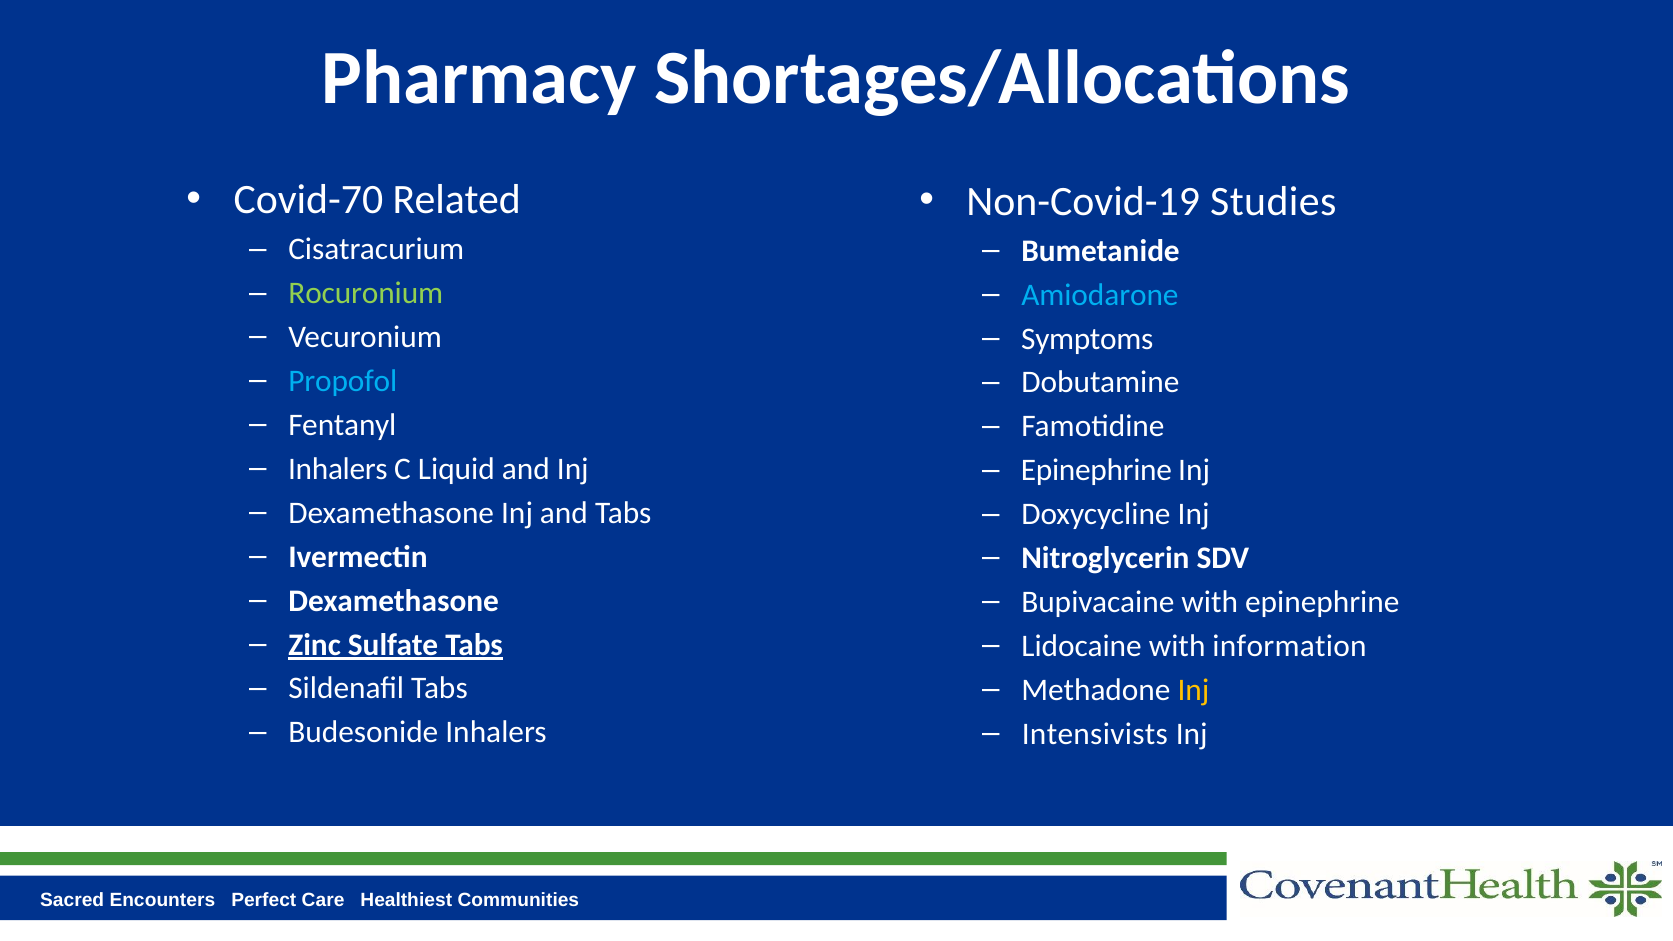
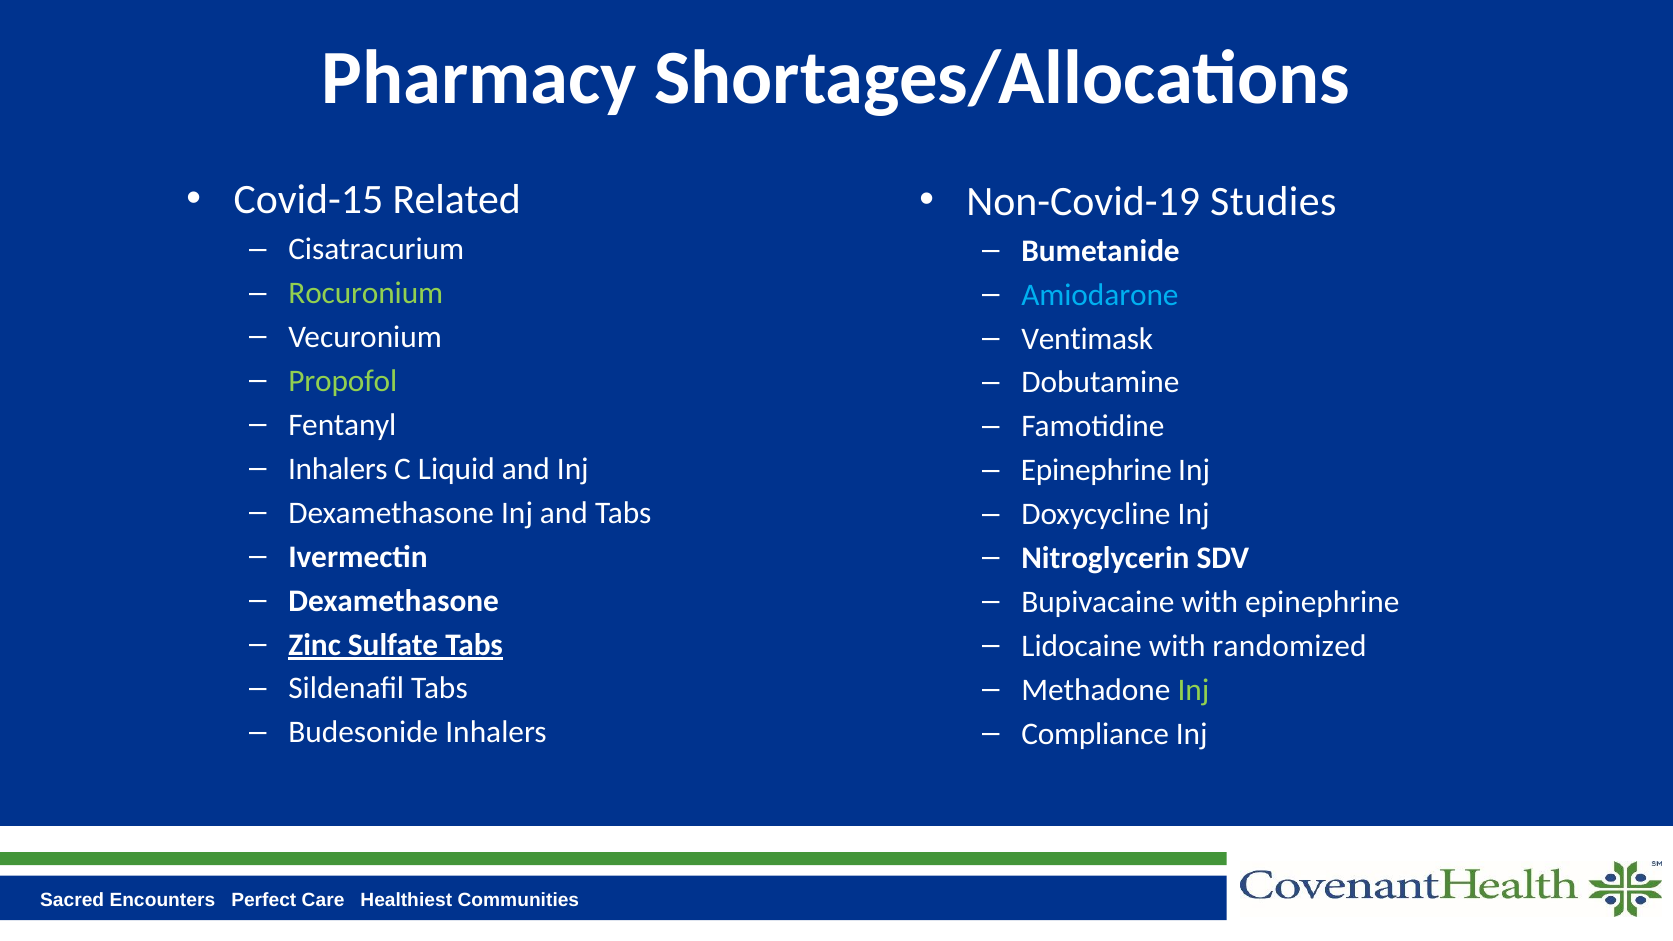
Covid-70: Covid-70 -> Covid-15 (308, 200)
Symptoms: Symptoms -> Ventimask (1087, 339)
Propofol colour: light blue -> light green (343, 381)
information: information -> randomized (1290, 646)
Inj colour: yellow -> light green (1194, 690)
Intensivists: Intensivists -> Compliance (1095, 734)
